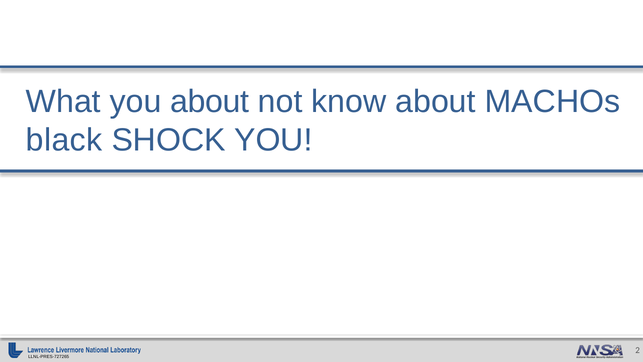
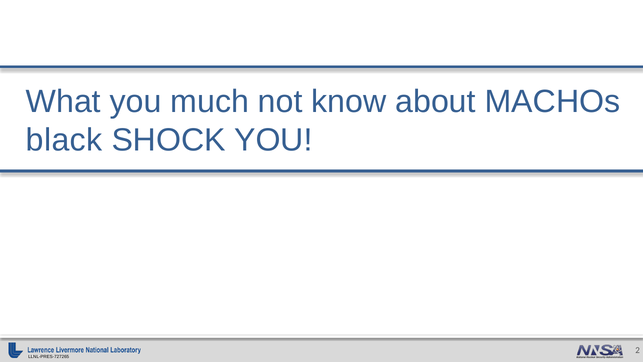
you about: about -> much (210, 101)
